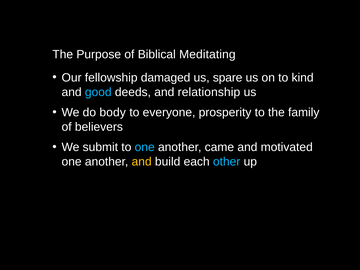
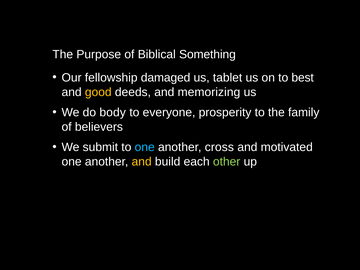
Meditating: Meditating -> Something (207, 54)
spare: spare -> tablet (228, 78)
kind: kind -> best (303, 78)
good colour: light blue -> yellow (98, 92)
relationship: relationship -> memorizing (209, 92)
came: came -> cross (219, 147)
other colour: light blue -> light green (227, 162)
